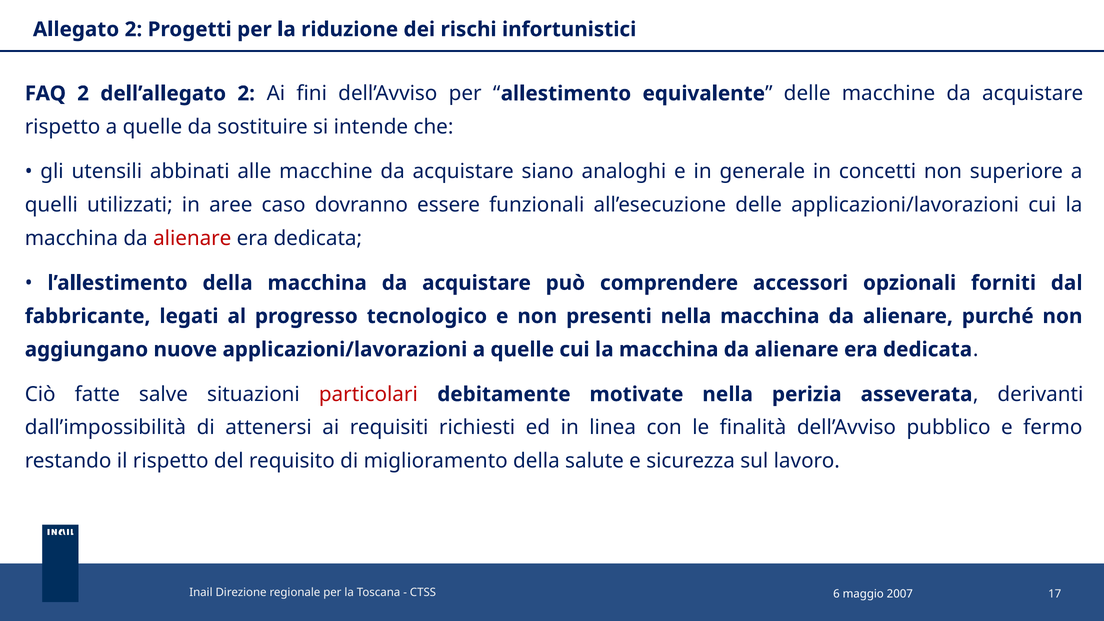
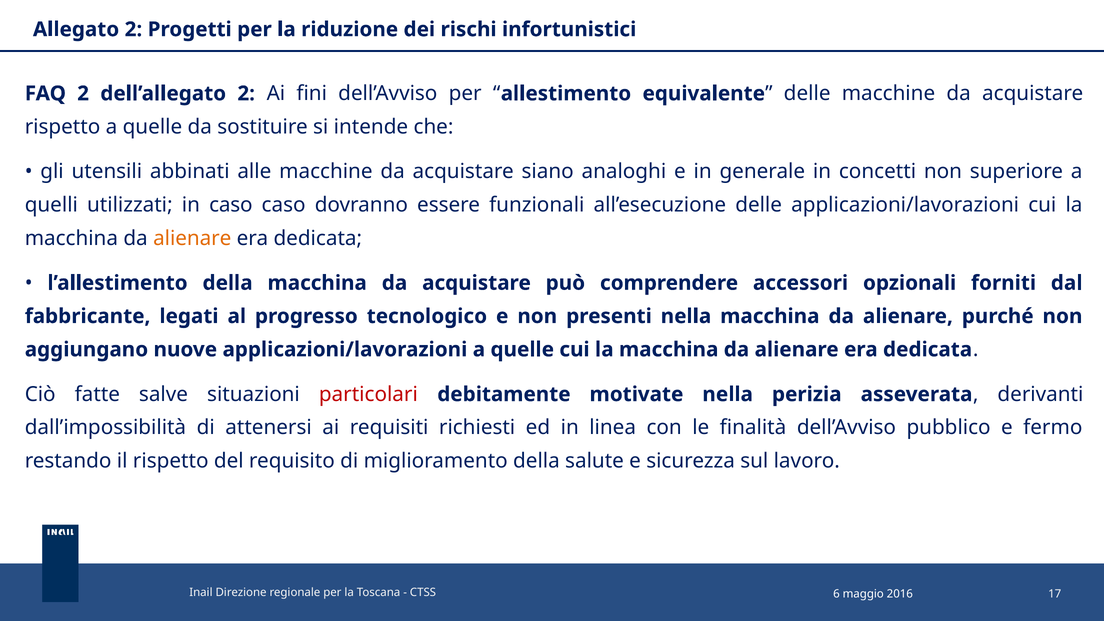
in aree: aree -> caso (231, 205)
alienare colour: red -> orange (192, 238)
2007: 2007 -> 2016 (900, 594)
